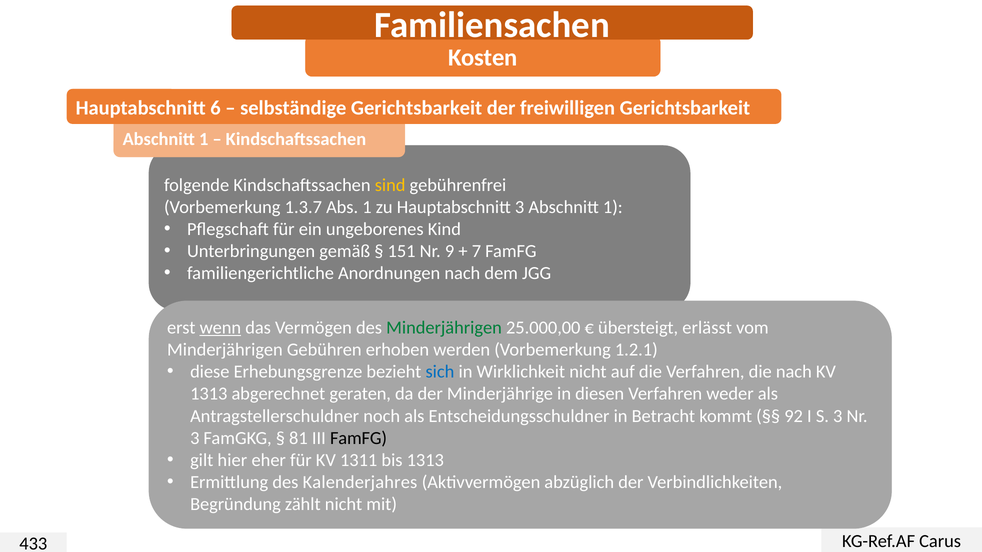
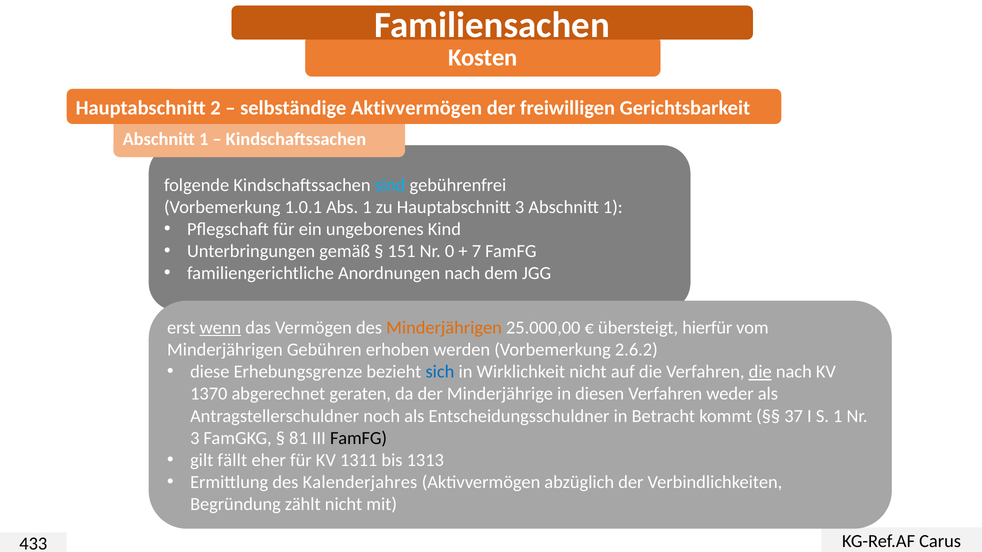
6: 6 -> 2 (215, 108)
selbständige Gerichtsbarkeit: Gerichtsbarkeit -> Aktivvermögen (417, 108)
sind colour: yellow -> light blue (390, 185)
1.3.7: 1.3.7 -> 1.0.1 (303, 207)
9: 9 -> 0 (450, 251)
Minderjährigen colour: green -> orange (444, 328)
erlässt: erlässt -> hierfür (707, 328)
1.2.1: 1.2.1 -> 2.6.2 (636, 350)
die underline: none -> present (760, 372)
1313: 1313 -> 1370 (209, 394)
92: 92 -> 37 (794, 416)
S 3: 3 -> 1 (838, 416)
hier: hier -> fällt (232, 460)
